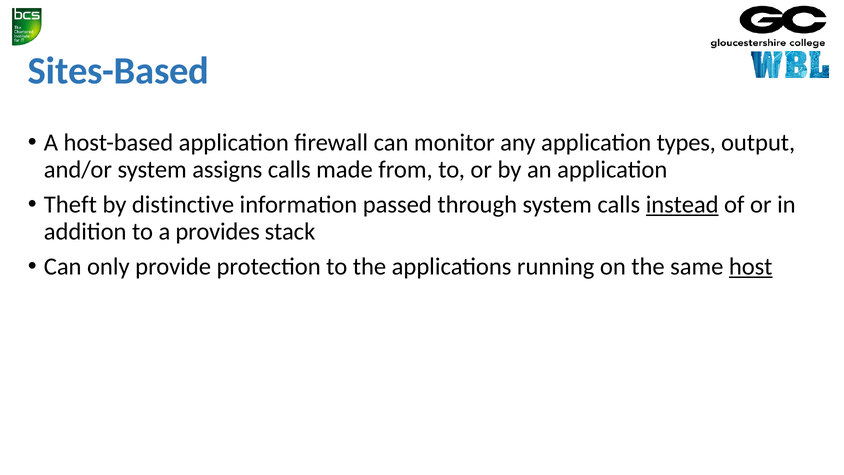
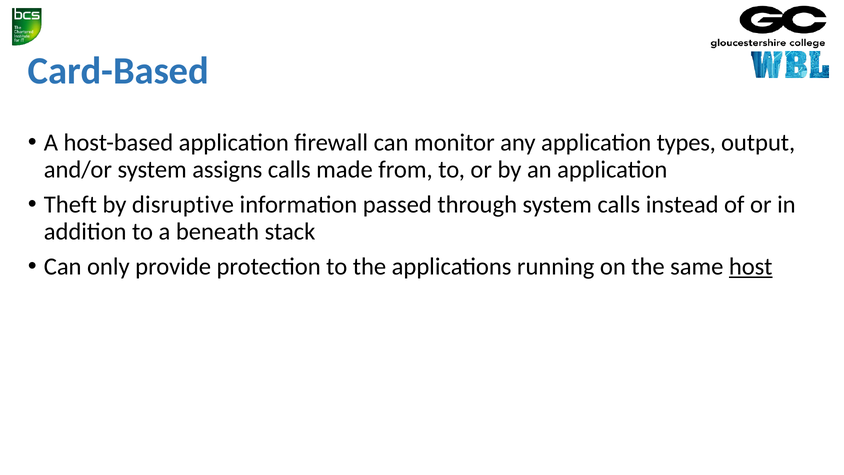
Sites-Based: Sites-Based -> Card-Based (118, 71)
distinctive: distinctive -> disruptive (183, 205)
instead underline: present -> none (682, 205)
provides: provides -> beneath (218, 231)
